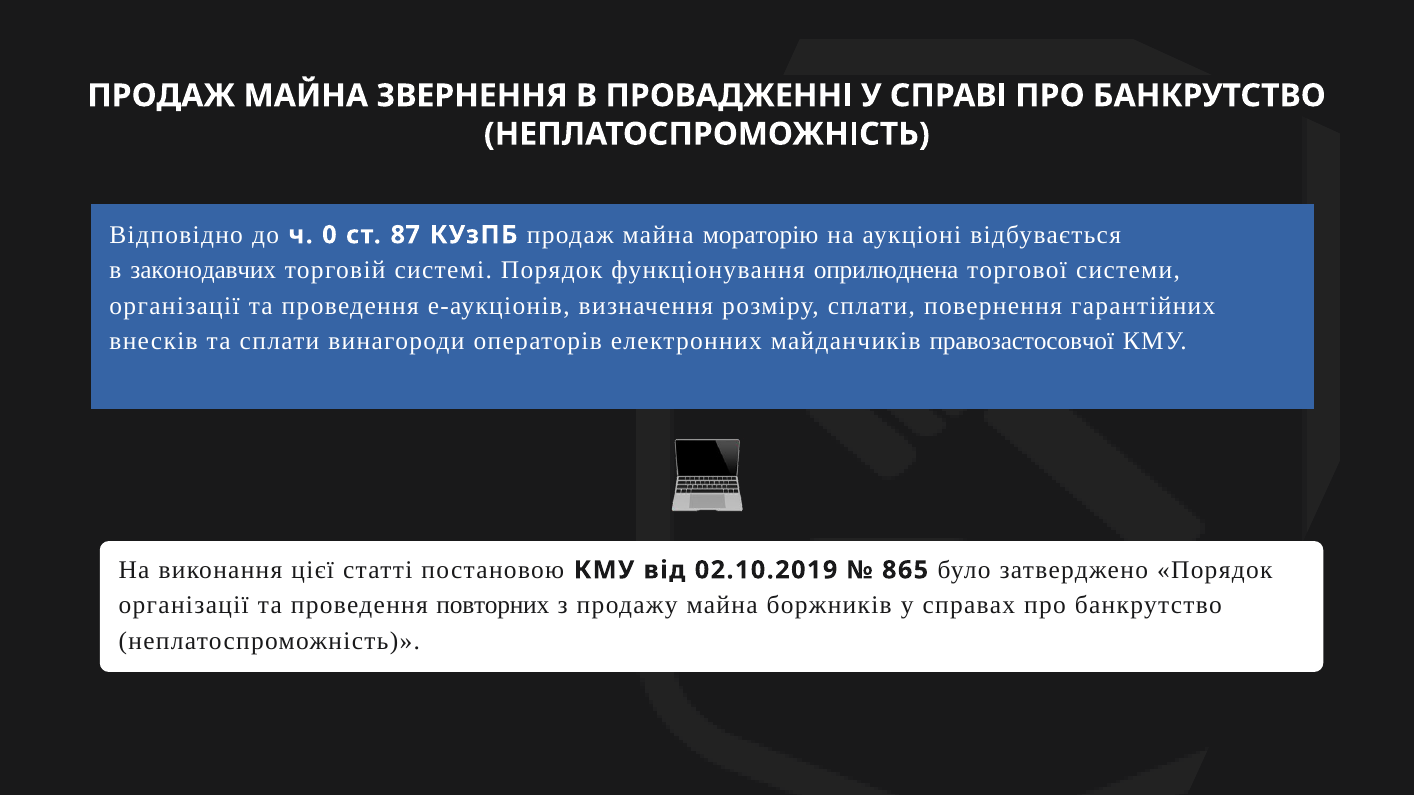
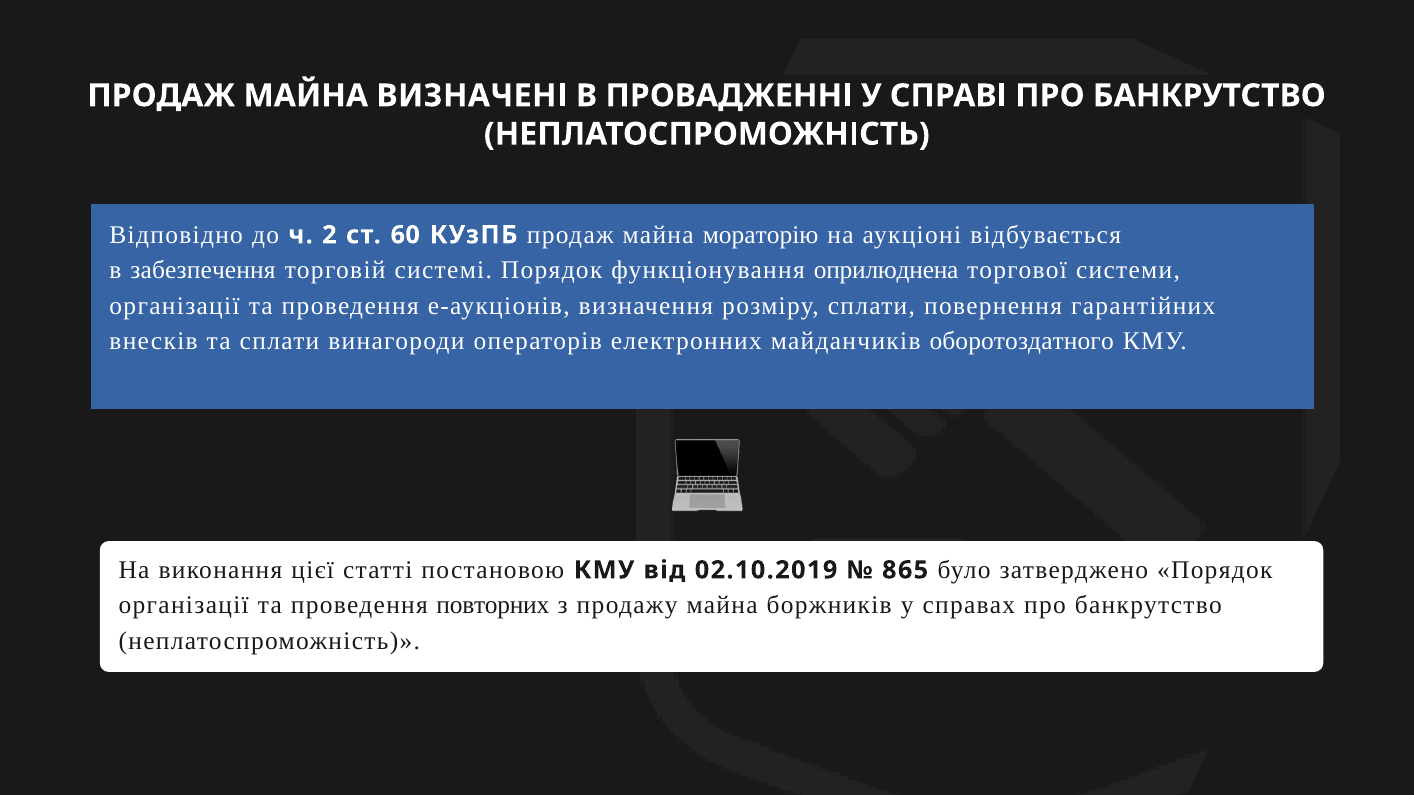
ЗВЕРНЕННЯ: ЗВЕРНЕННЯ -> ВИЗНАЧЕНІ (472, 96)
0: 0 -> 2 (329, 235)
87: 87 -> 60 (405, 235)
законодавчих: законодавчих -> забезпечення (203, 271)
правозастосовчої: правозастосовчої -> оборотоздатного (1022, 342)
